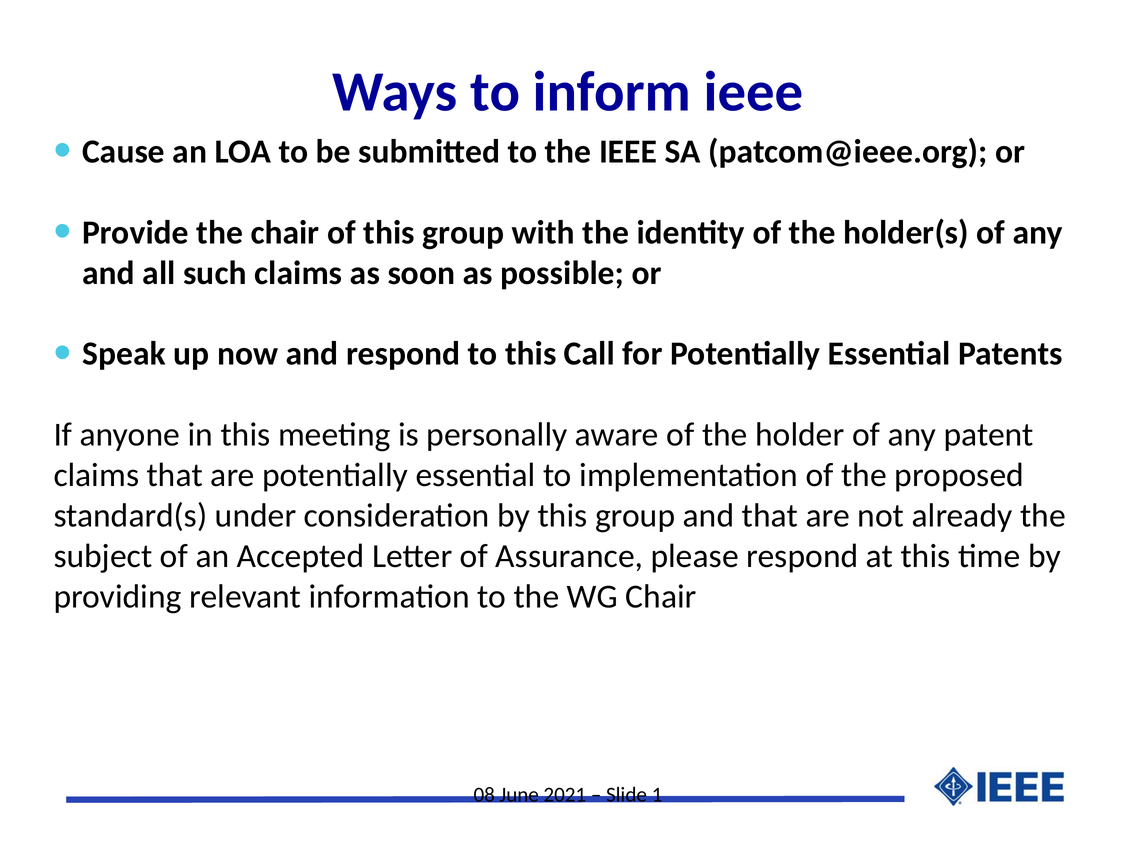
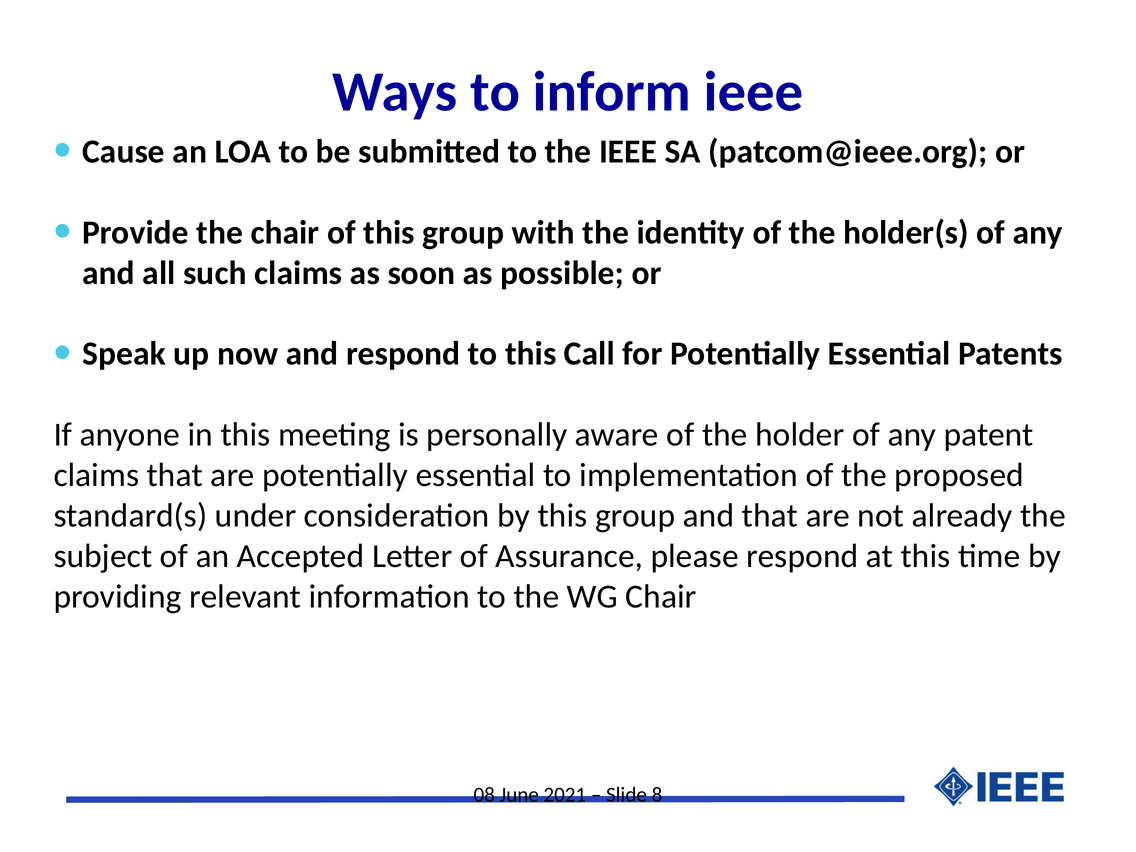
1: 1 -> 8 (657, 795)
